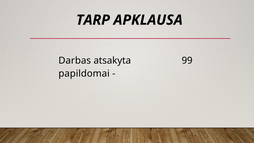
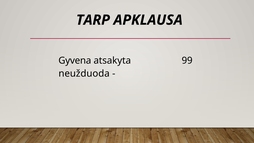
Darbas: Darbas -> Gyvena (75, 61)
papildomai: papildomai -> neužduoda (84, 74)
